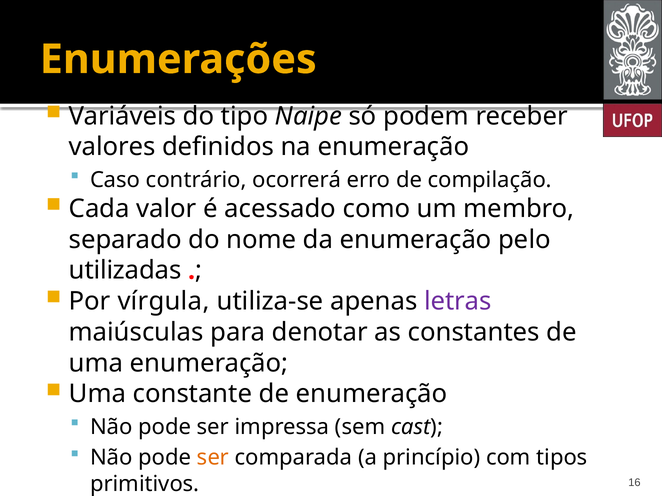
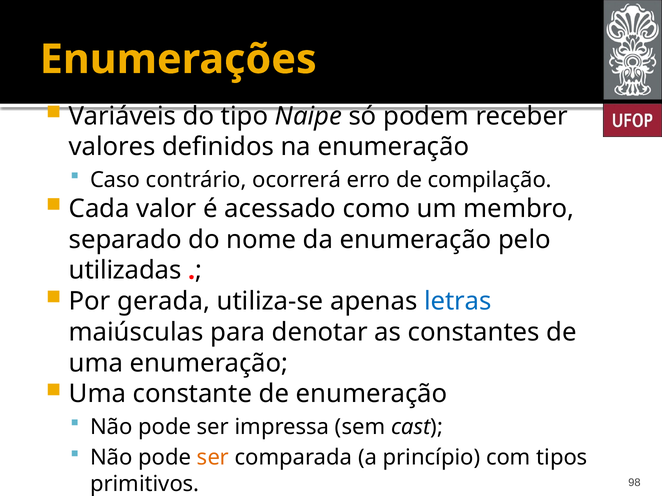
vírgula: vírgula -> gerada (164, 302)
letras colour: purple -> blue (458, 302)
16: 16 -> 98 (634, 483)
